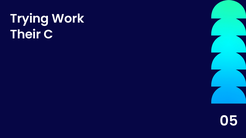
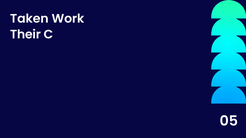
Trying: Trying -> Taken (29, 19)
